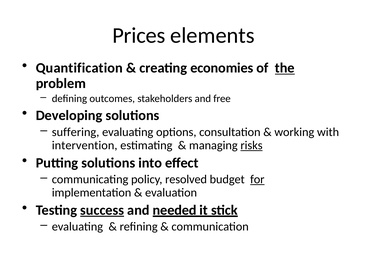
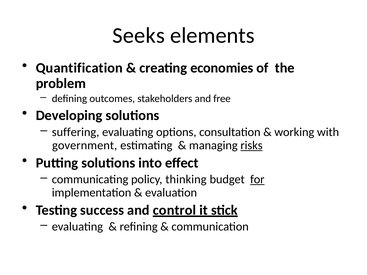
Prices: Prices -> Seeks (139, 36)
the underline: present -> none (285, 68)
intervention: intervention -> government (85, 145)
resolved: resolved -> thinking (186, 180)
success underline: present -> none (102, 210)
needed: needed -> control (174, 210)
